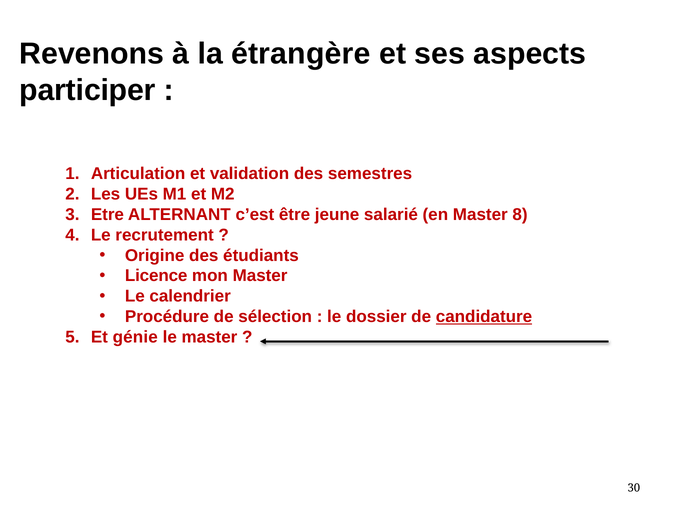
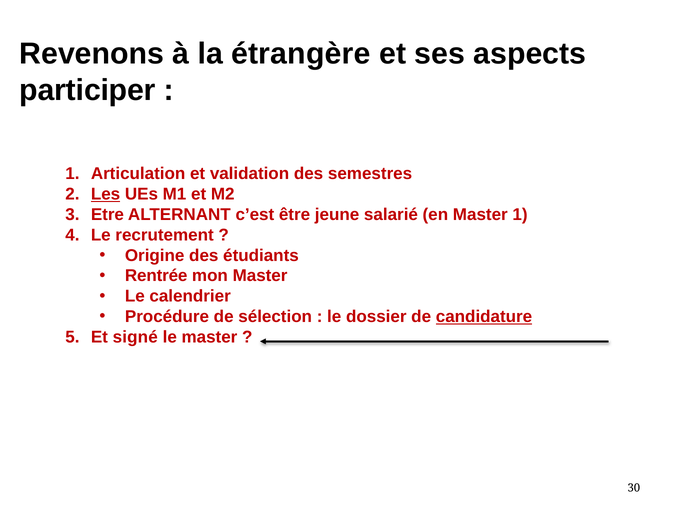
Les underline: none -> present (106, 194)
Master 8: 8 -> 1 (520, 214)
Licence: Licence -> Rentrée (156, 276)
génie: génie -> signé (135, 337)
